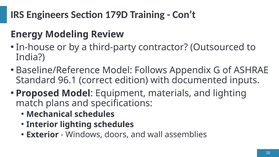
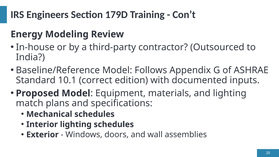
96.1: 96.1 -> 10.1 (67, 80)
